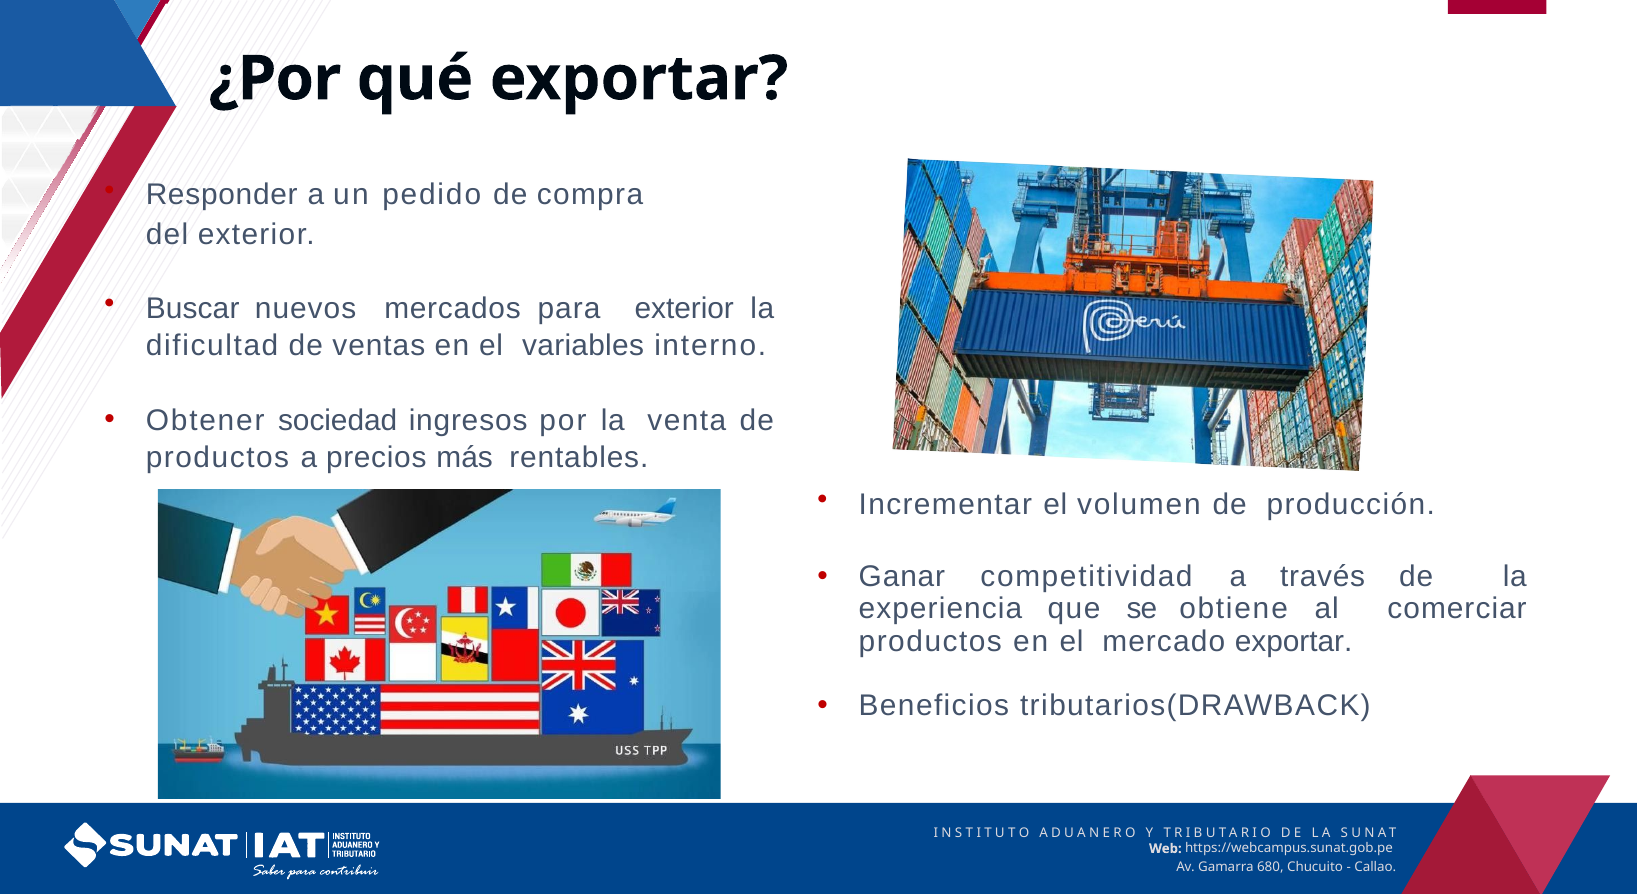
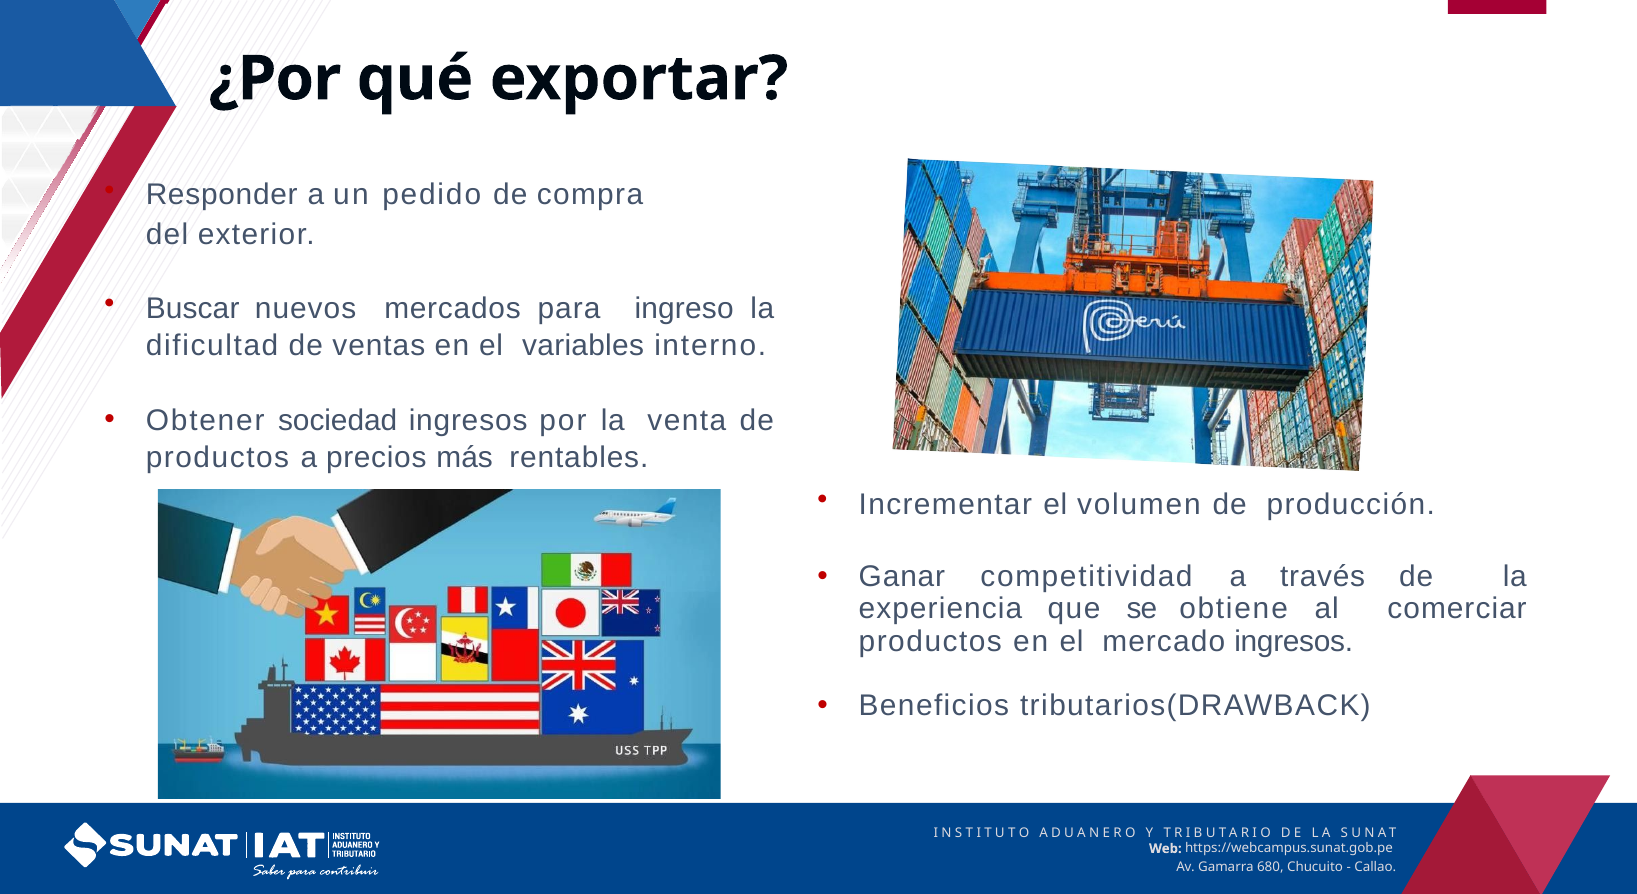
para exterior: exterior -> ingreso (684, 309)
mercado exportar: exportar -> ingresos (1294, 642)
